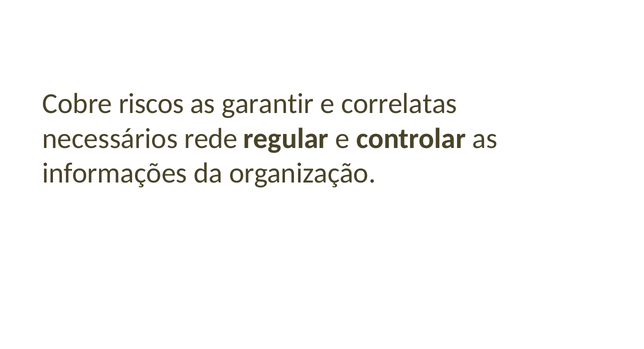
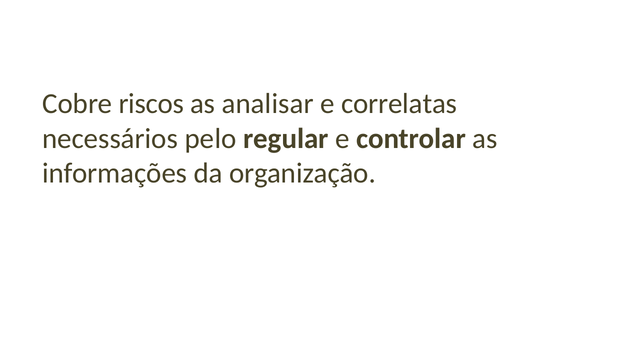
garantir: garantir -> analisar (268, 104)
rede: rede -> pelo (211, 139)
